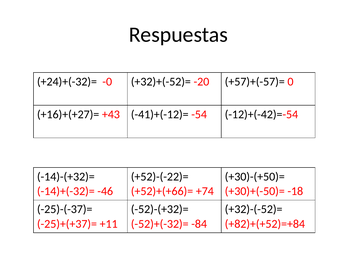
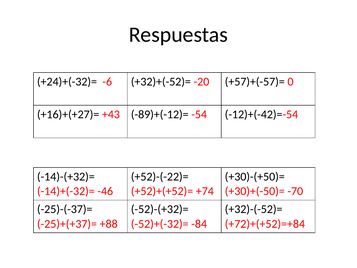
-0: -0 -> -6 (107, 82)
-41)+(-12)=: -41)+(-12)= -> -89)+(-12)= (160, 114)
+52)+(+66)=: +52)+(+66)= -> +52)+(+52)= (162, 191)
-18: -18 -> -70 (295, 191)
+11: +11 -> +88 (109, 224)
+82)+(+52)=+84: +82)+(+52)=+84 -> +72)+(+52)=+84 (265, 224)
